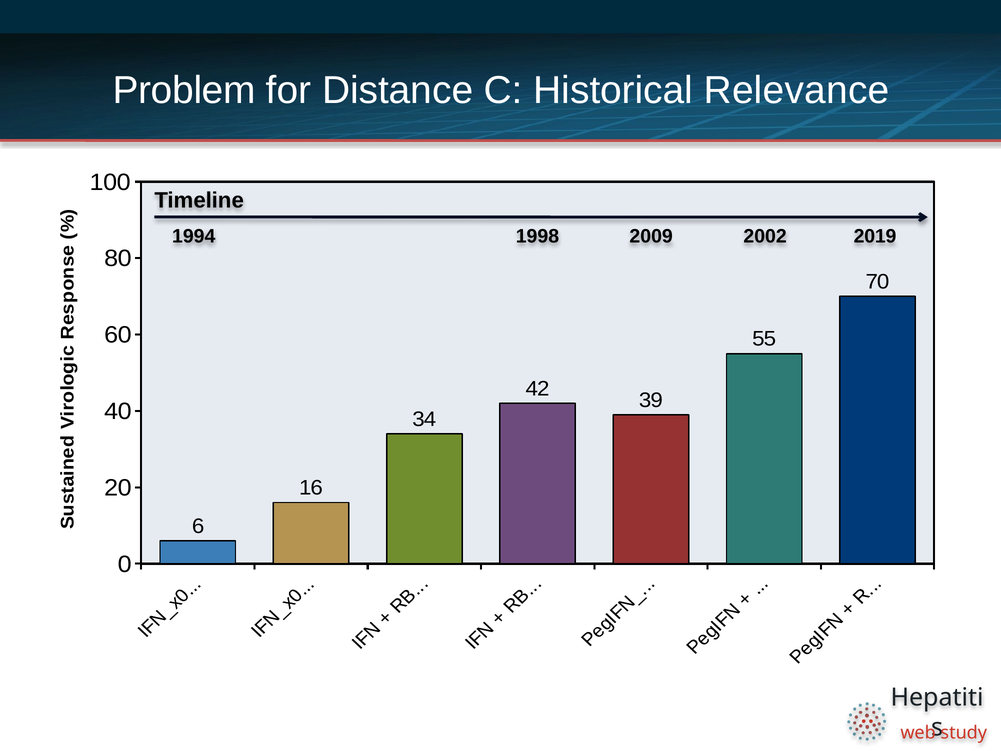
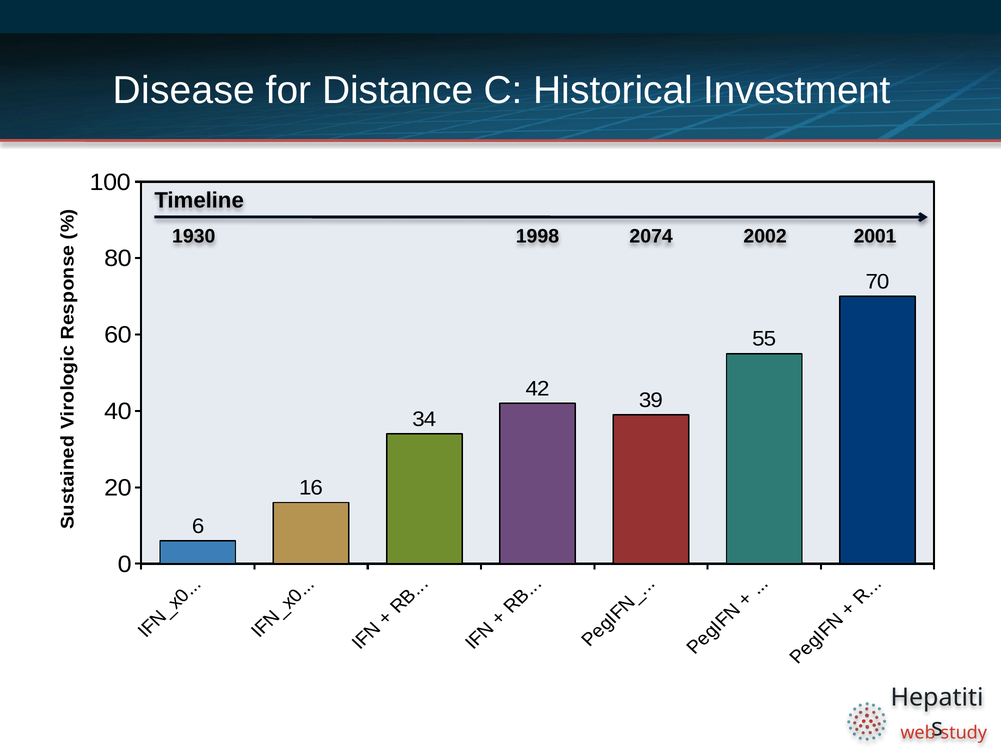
Problem: Problem -> Disease (184, 90)
Relevance: Relevance -> Investment (797, 90)
1994: 1994 -> 1930 (194, 236)
2009: 2009 -> 2074 (651, 236)
2019: 2019 -> 2001 (875, 236)
